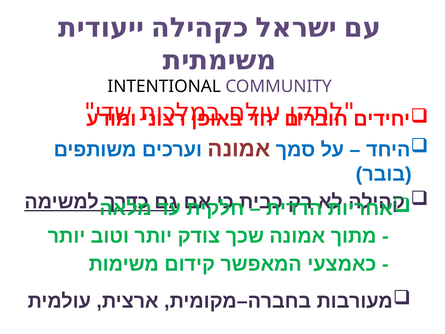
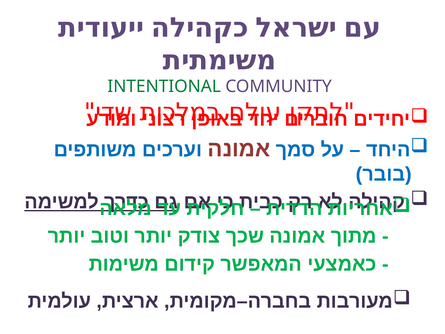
INTENTIONAL colour: black -> green (164, 87)
